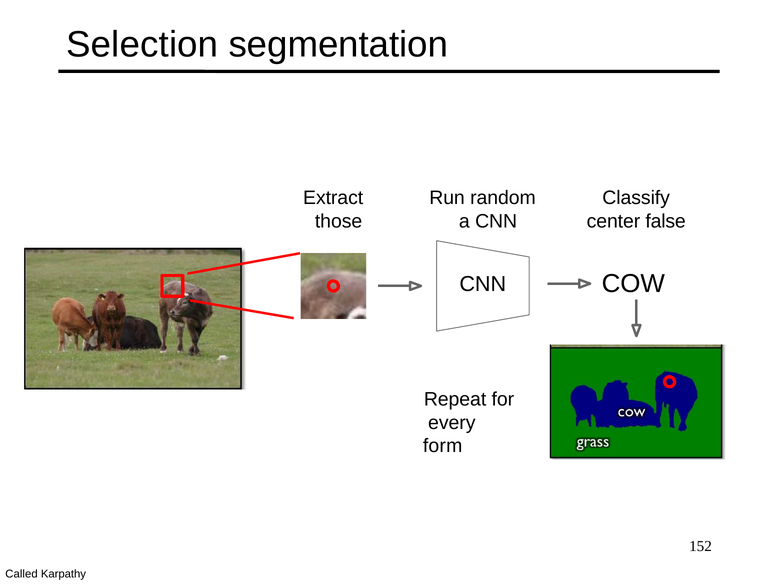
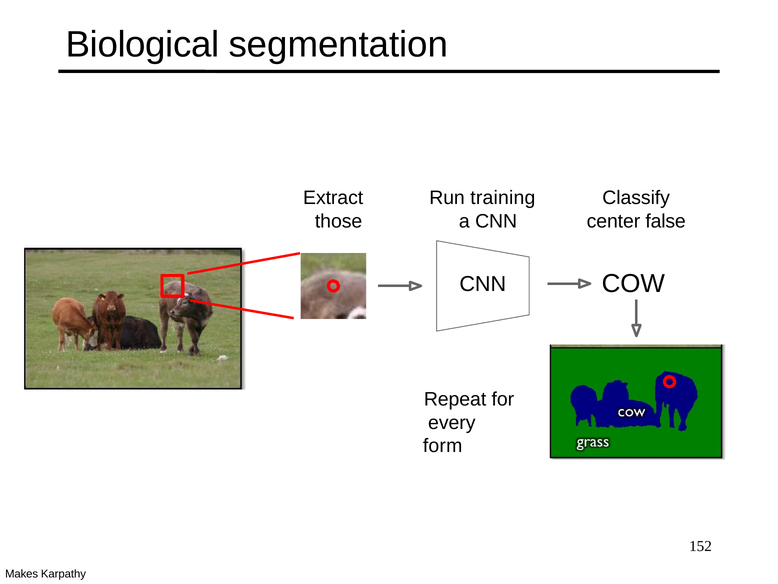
Selection: Selection -> Biological (143, 45)
random: random -> training (503, 198)
Called: Called -> Makes (22, 573)
